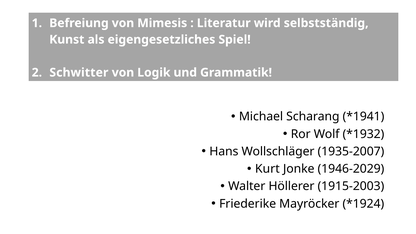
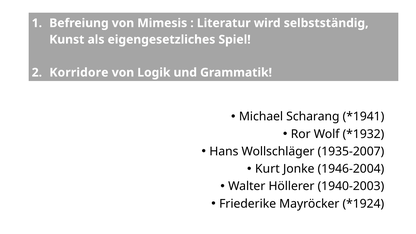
Schwitter: Schwitter -> Korridore (79, 73)
1946-2029: 1946-2029 -> 1946-2004 (351, 169)
1915-2003: 1915-2003 -> 1940-2003 (351, 186)
